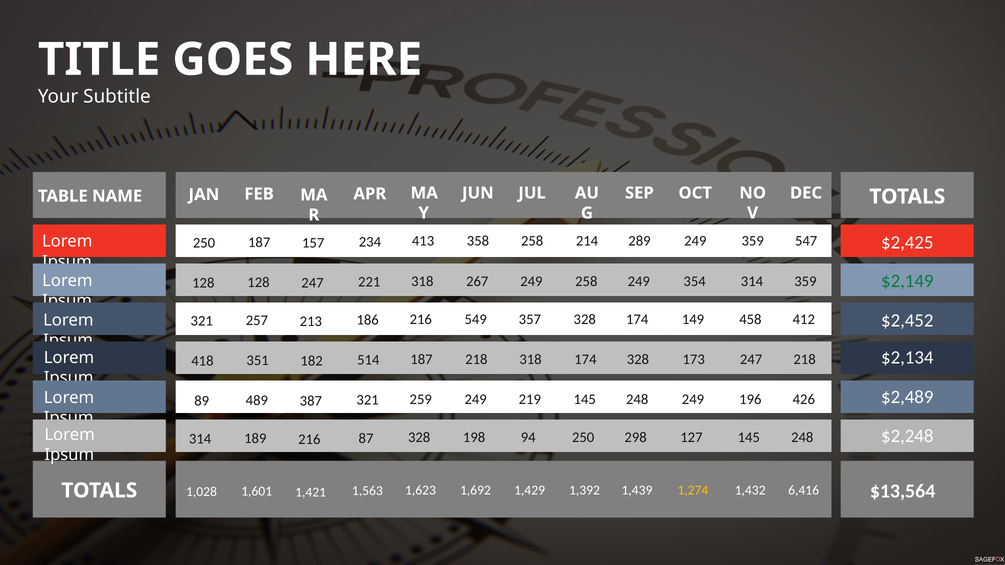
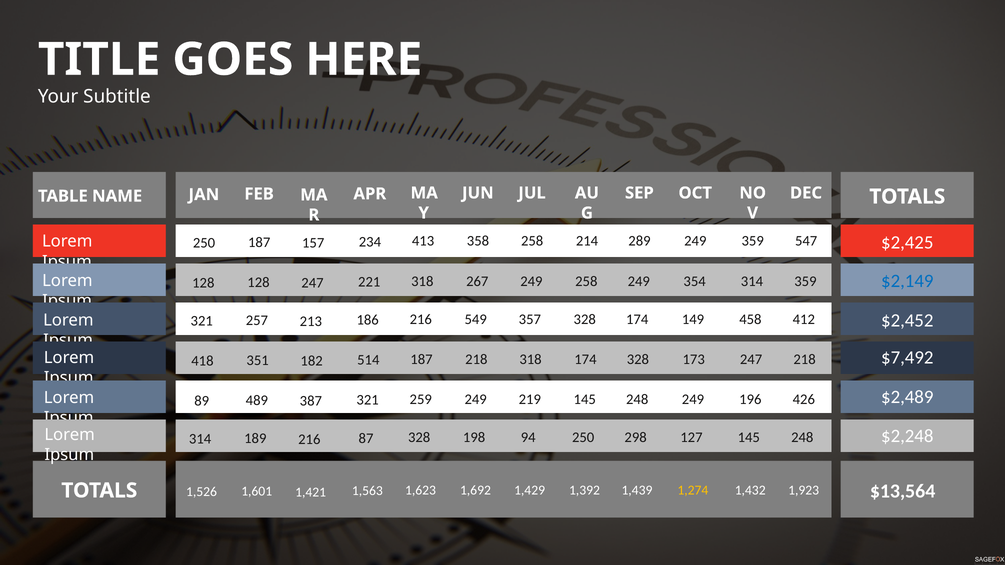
$2,149 colour: green -> blue (907, 281)
$2,134: $2,134 -> $7,492 (907, 358)
6,416: 6,416 -> 1,923 (804, 490)
1,028: 1,028 -> 1,526 (202, 492)
